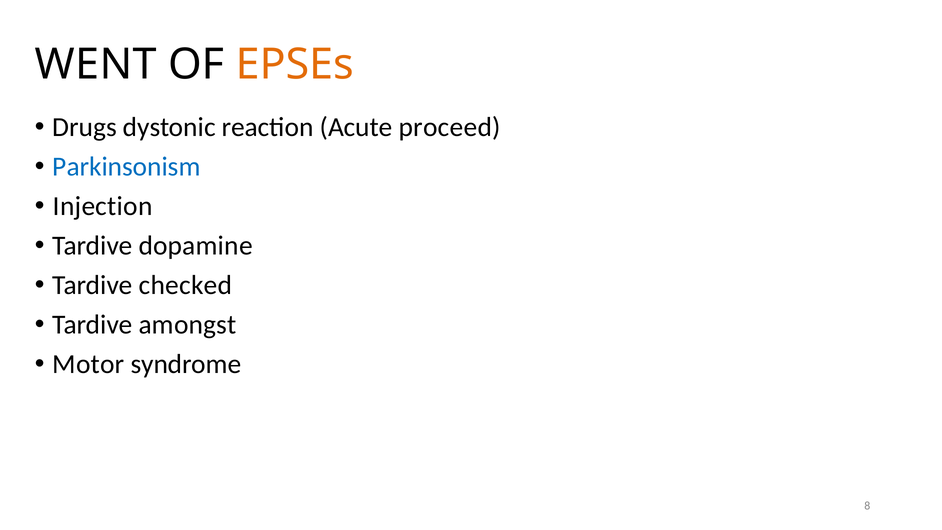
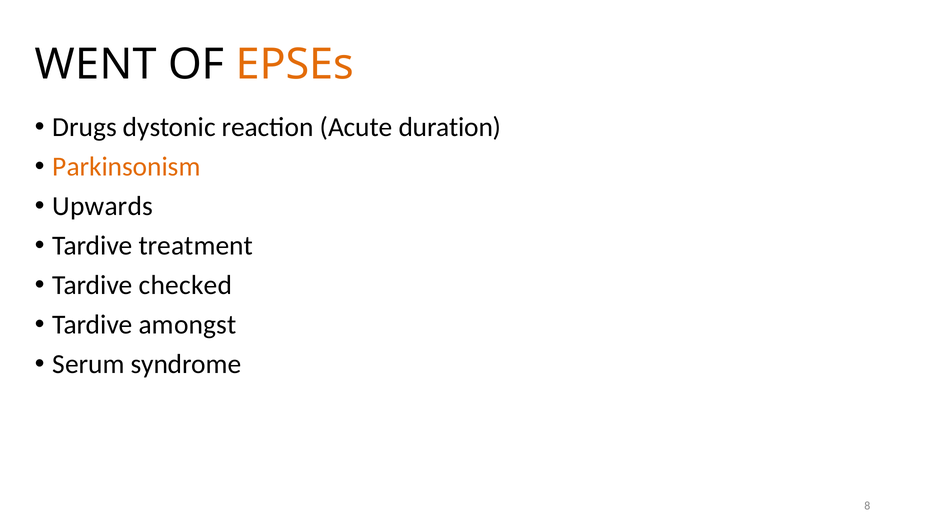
proceed: proceed -> duration (450, 127)
Parkinsonism colour: blue -> orange (126, 167)
Injection: Injection -> Upwards (103, 206)
dopamine: dopamine -> treatment (196, 246)
Motor: Motor -> Serum (89, 364)
